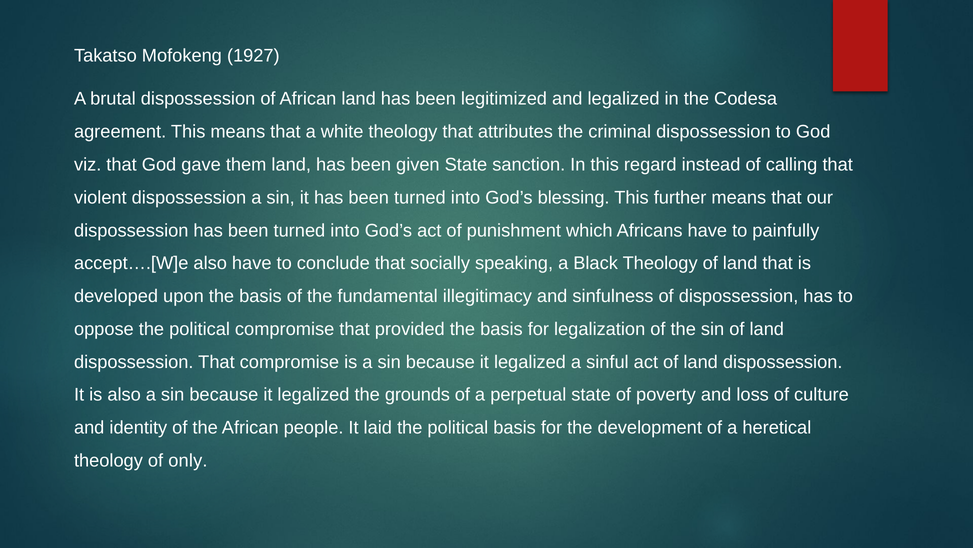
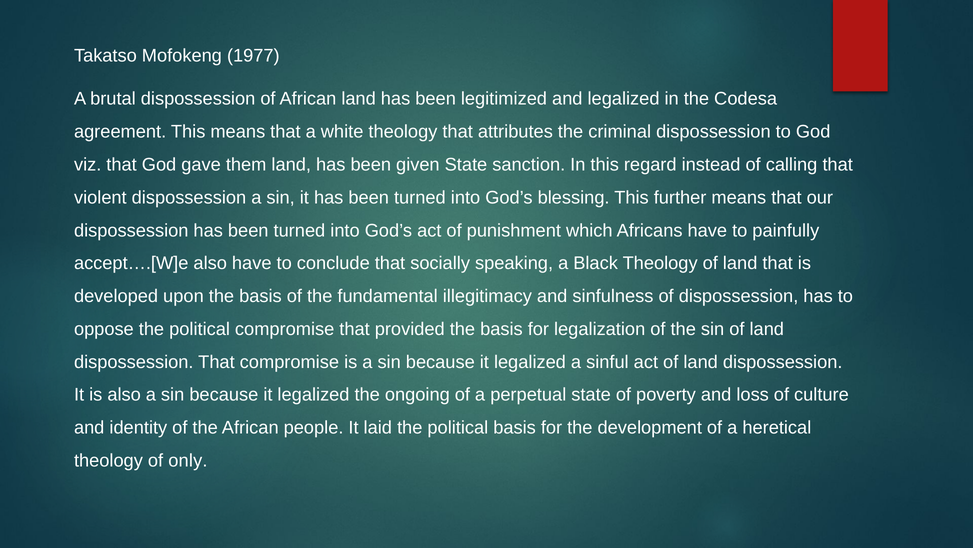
1927: 1927 -> 1977 (253, 56)
grounds: grounds -> ongoing (417, 394)
